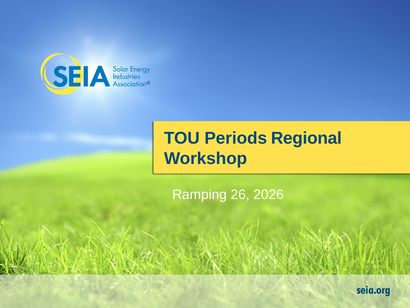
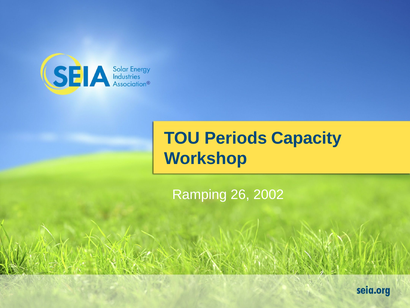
Regional: Regional -> Capacity (306, 138)
2026: 2026 -> 2002 (269, 194)
